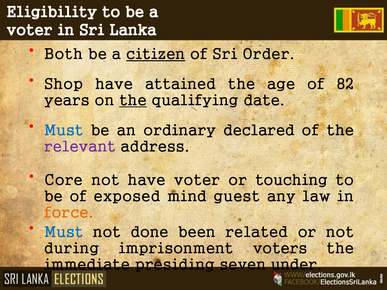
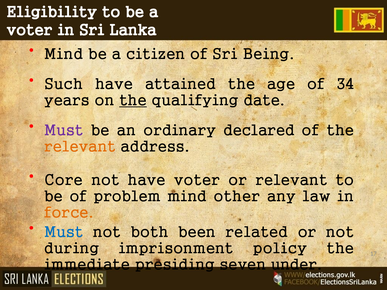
Both: Both -> Mind (64, 54)
citizen underline: present -> none (156, 54)
Order: Order -> Being (269, 54)
Shop: Shop -> Such (64, 84)
82: 82 -> 34 (345, 84)
Must colour: blue -> purple (64, 130)
relevant colour: purple -> orange (80, 147)
or touching: touching -> relevant (291, 180)
exposed: exposed -> problem (127, 197)
guest: guest -> other (237, 197)
done: done -> both (149, 232)
voters: voters -> policy (280, 249)
